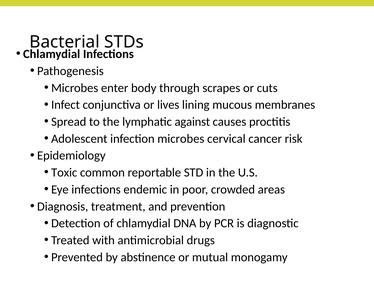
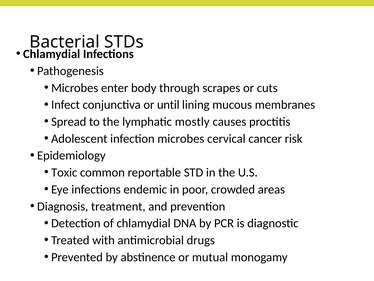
lives: lives -> until (168, 105)
against: against -> mostly (192, 122)
